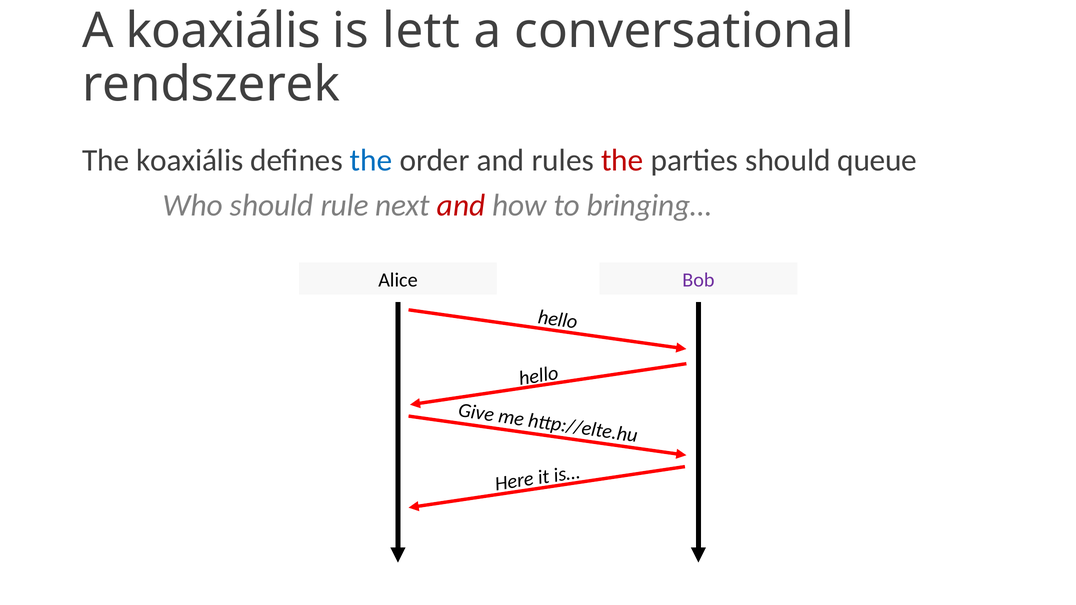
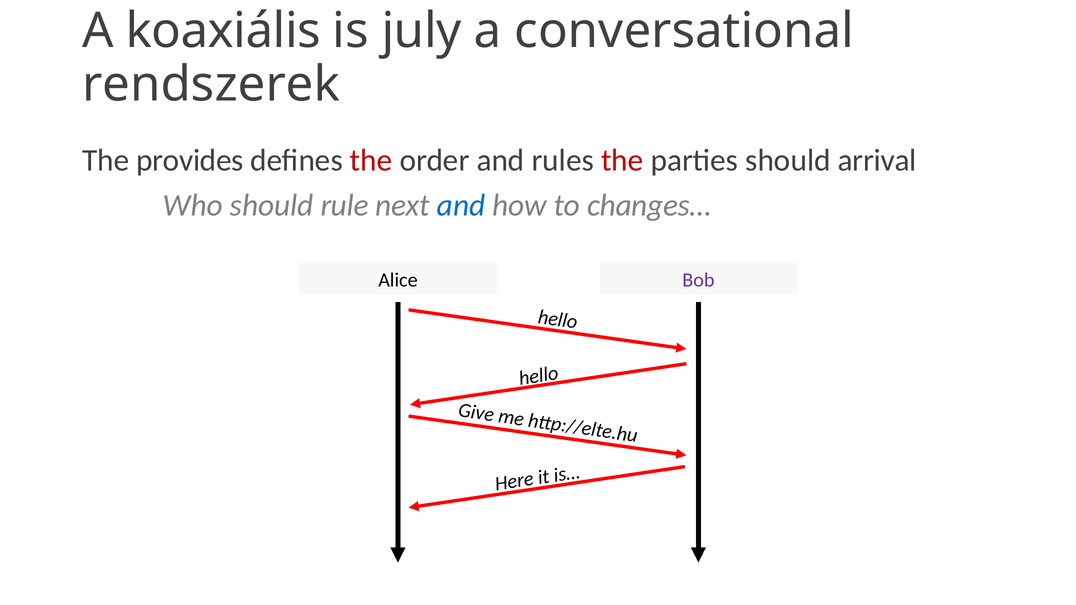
lett: lett -> july (422, 31)
The koaxiális: koaxiális -> provides (190, 161)
the colour: blue -> red (371, 161)
queue: queue -> arrival (877, 161)
and colour: red -> blue (461, 206)
bringing…: bringing… -> changes… (649, 206)
